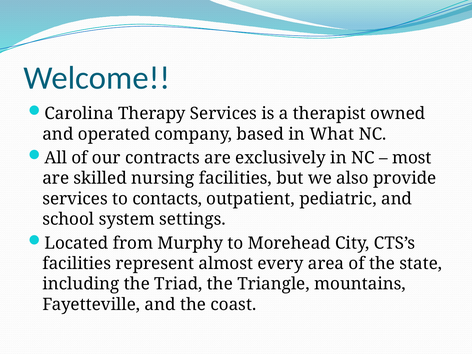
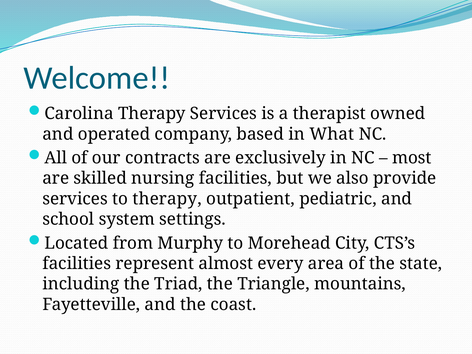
to contacts: contacts -> therapy (167, 199)
